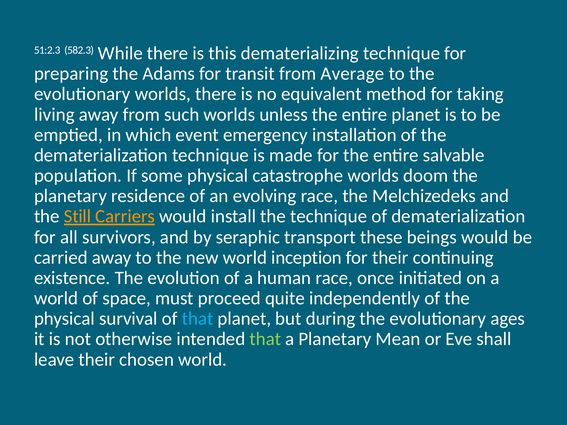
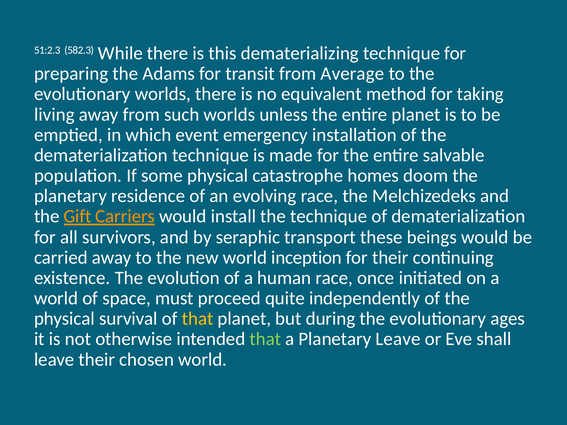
catastrophe worlds: worlds -> homes (373, 176)
Still: Still -> Gift (77, 217)
that colour: light blue -> yellow (198, 319)
Planetary Mean: Mean -> Leave (398, 339)
